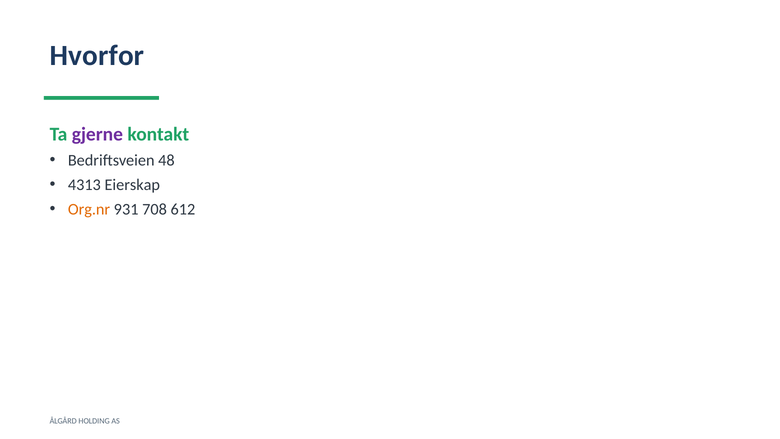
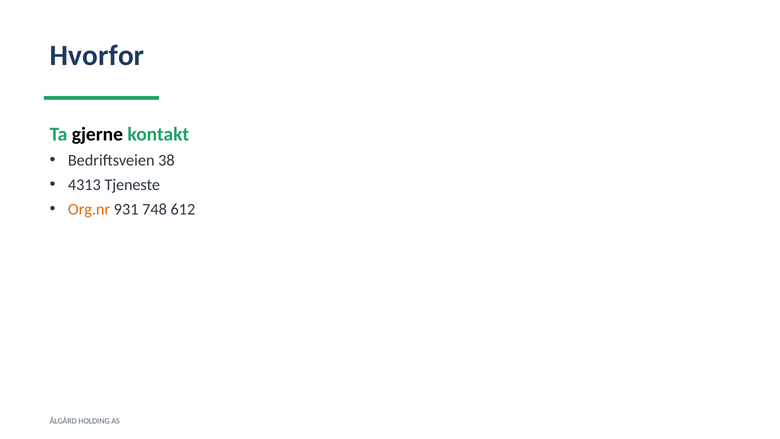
gjerne colour: purple -> black (97, 134)
48: 48 -> 38 (166, 160)
Eierskap: Eierskap -> Tjeneste (132, 185)
708: 708 -> 748 (155, 209)
